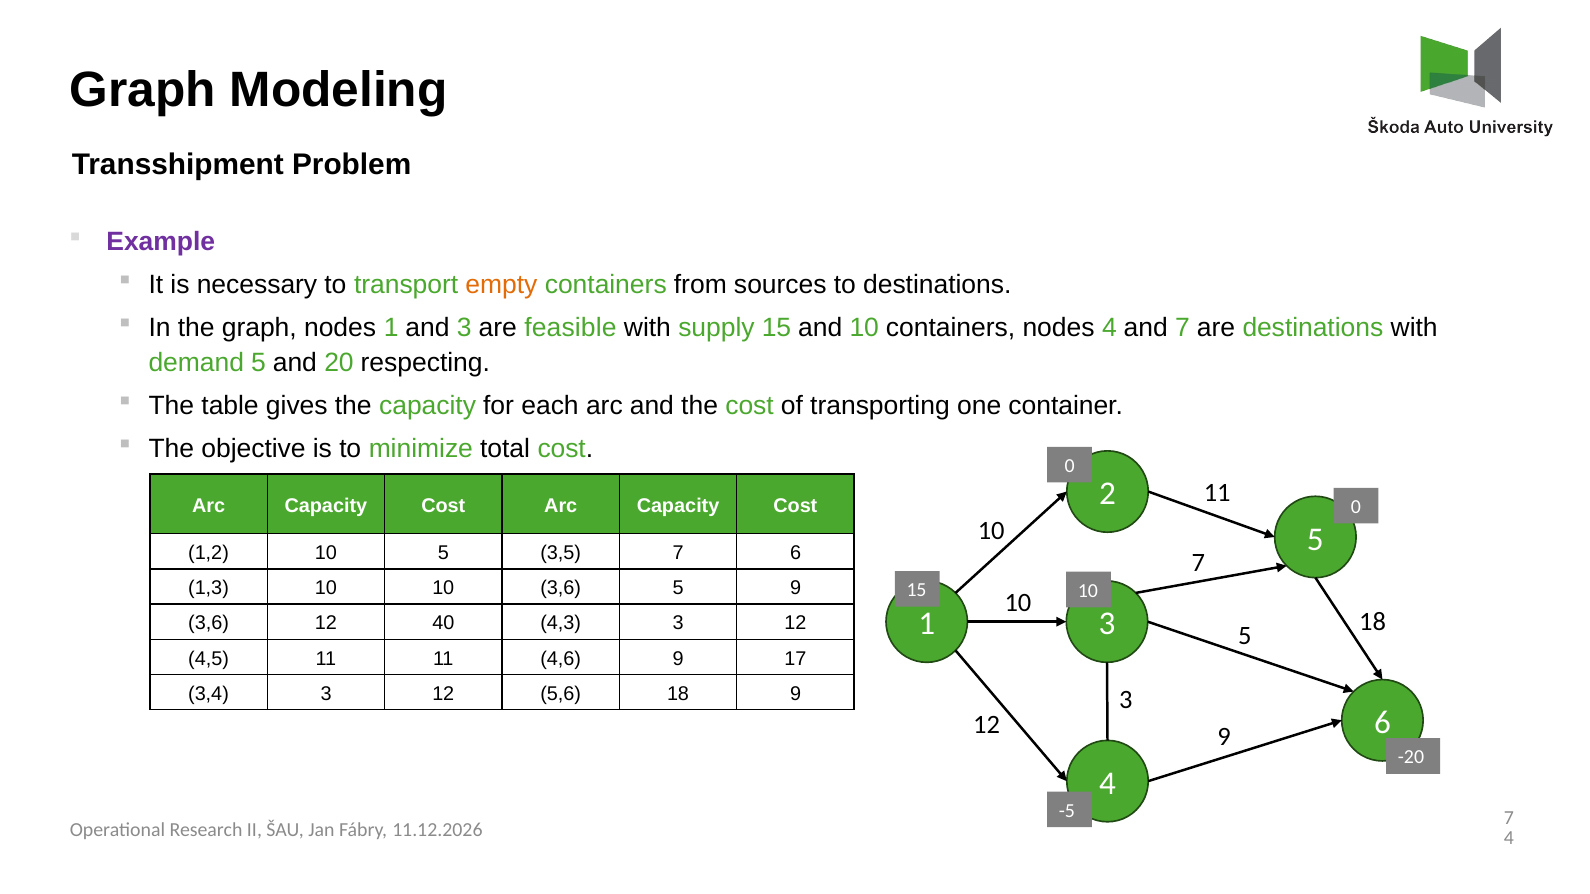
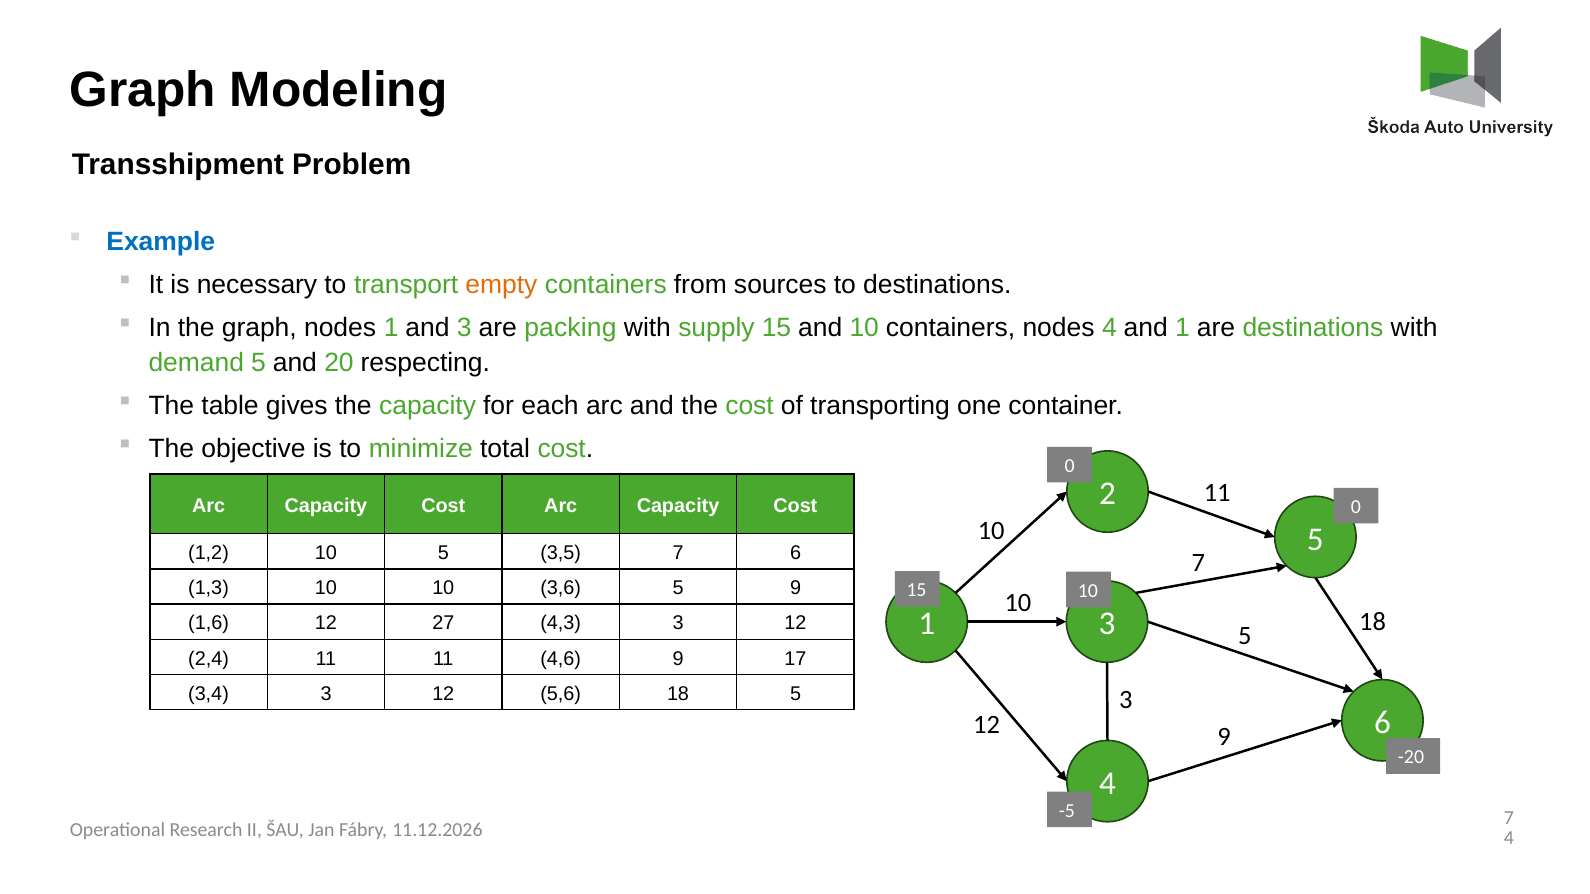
Example colour: purple -> blue (161, 242)
feasible: feasible -> packing (570, 328)
and 7: 7 -> 1 (1183, 328)
3,6: 3,6 -> 1,6 (209, 624)
40: 40 -> 27 (443, 624)
4,5: 4,5 -> 2,4 (209, 659)
5,6 18 9: 9 -> 5 (796, 694)
